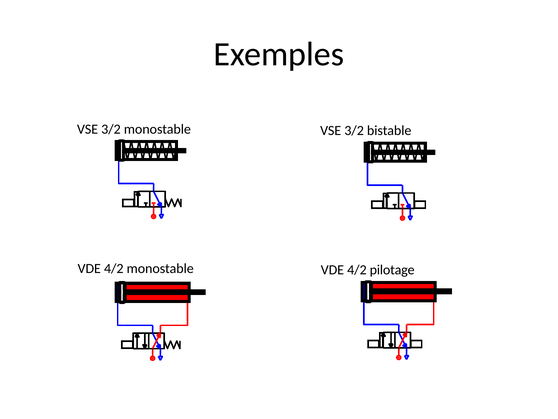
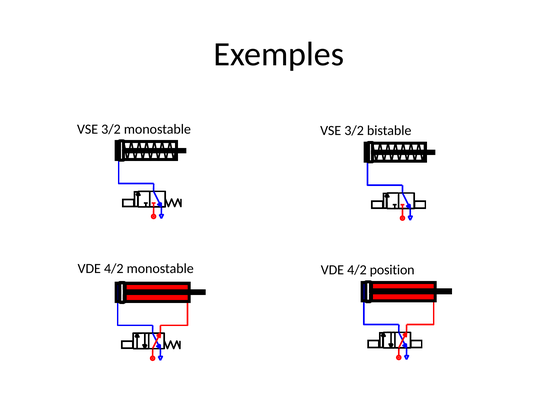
pilotage: pilotage -> position (392, 270)
